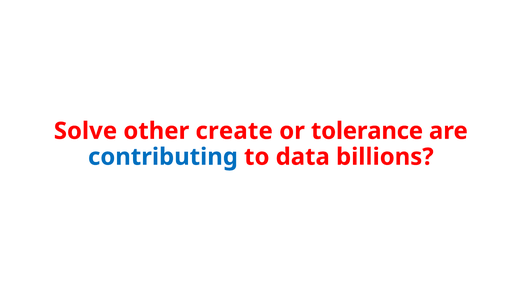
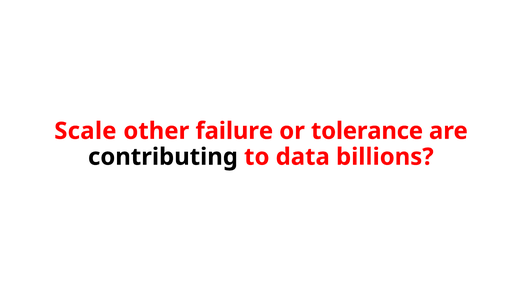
Solve: Solve -> Scale (85, 131)
create: create -> failure (234, 131)
contributing colour: blue -> black (163, 157)
